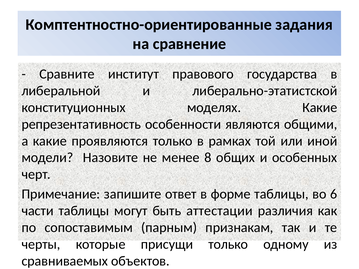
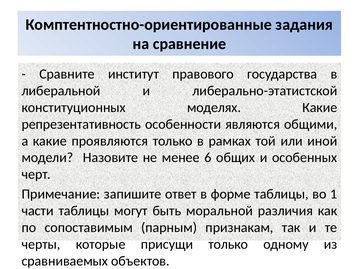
8: 8 -> 6 (208, 158)
6: 6 -> 1 (334, 194)
аттестации: аттестации -> моральной (220, 211)
